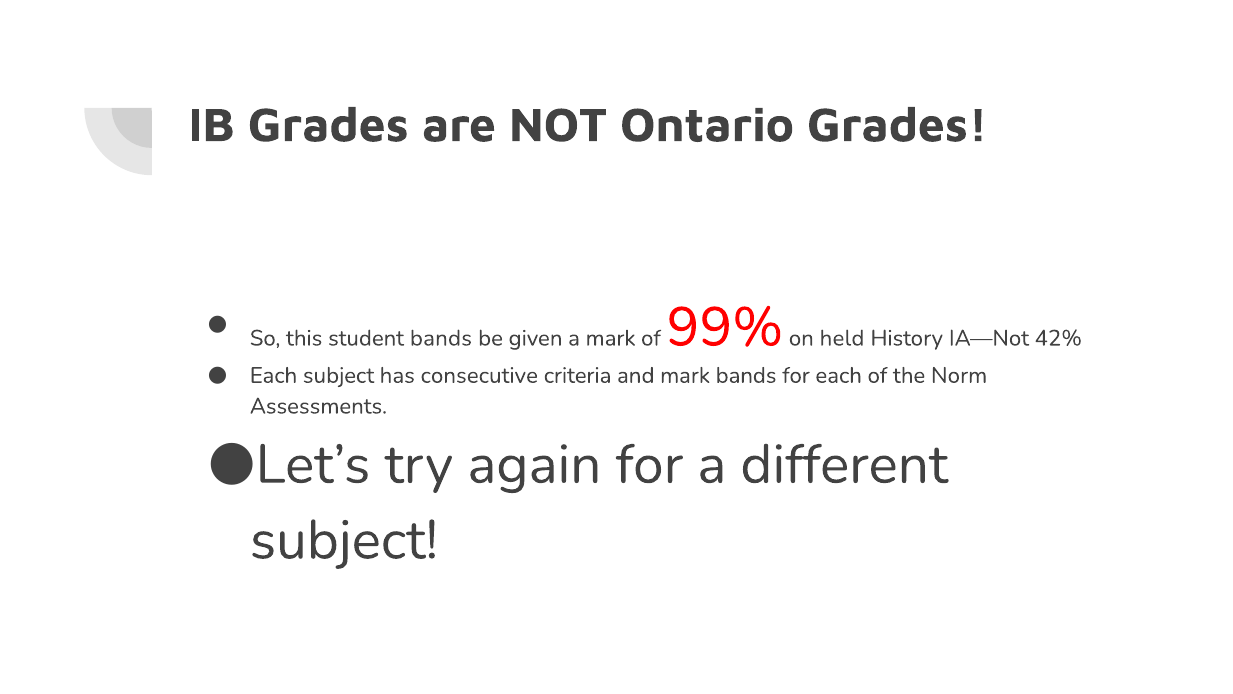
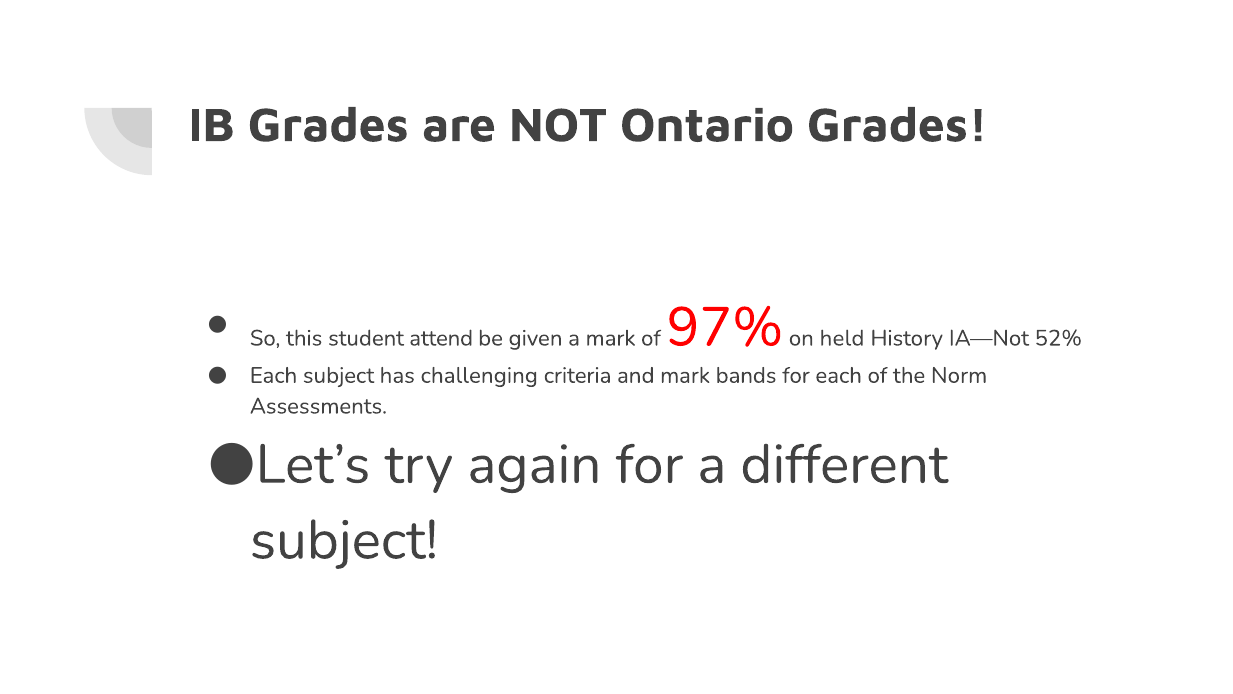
student bands: bands -> attend (441, 338)
99%: 99% -> 97% (725, 327)
42%: 42% -> 52% (1058, 338)
consecutive: consecutive -> challenging (479, 375)
